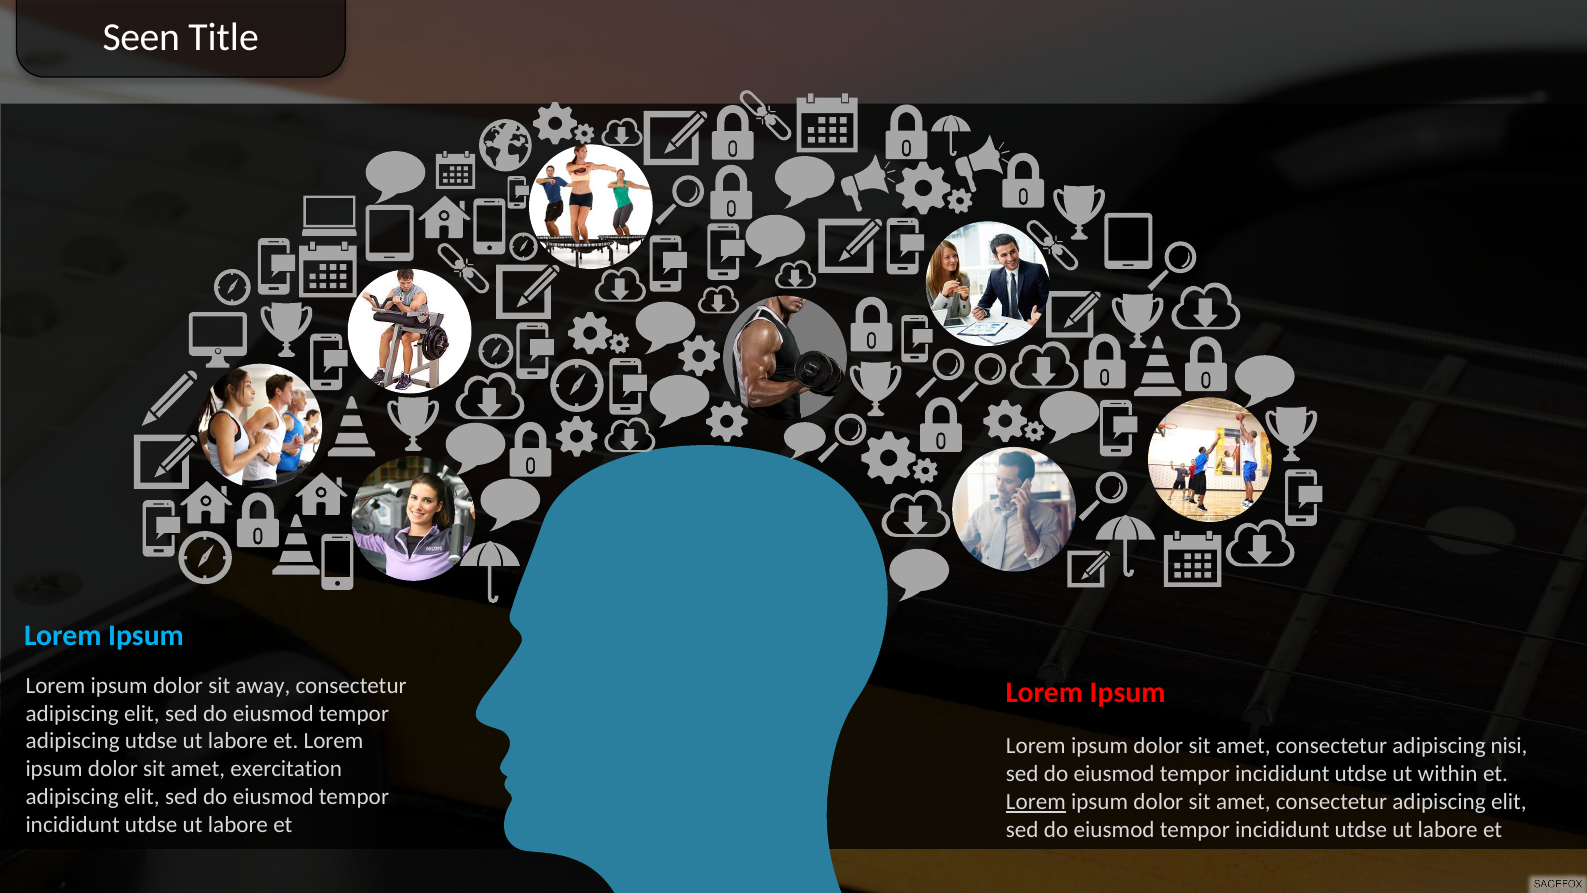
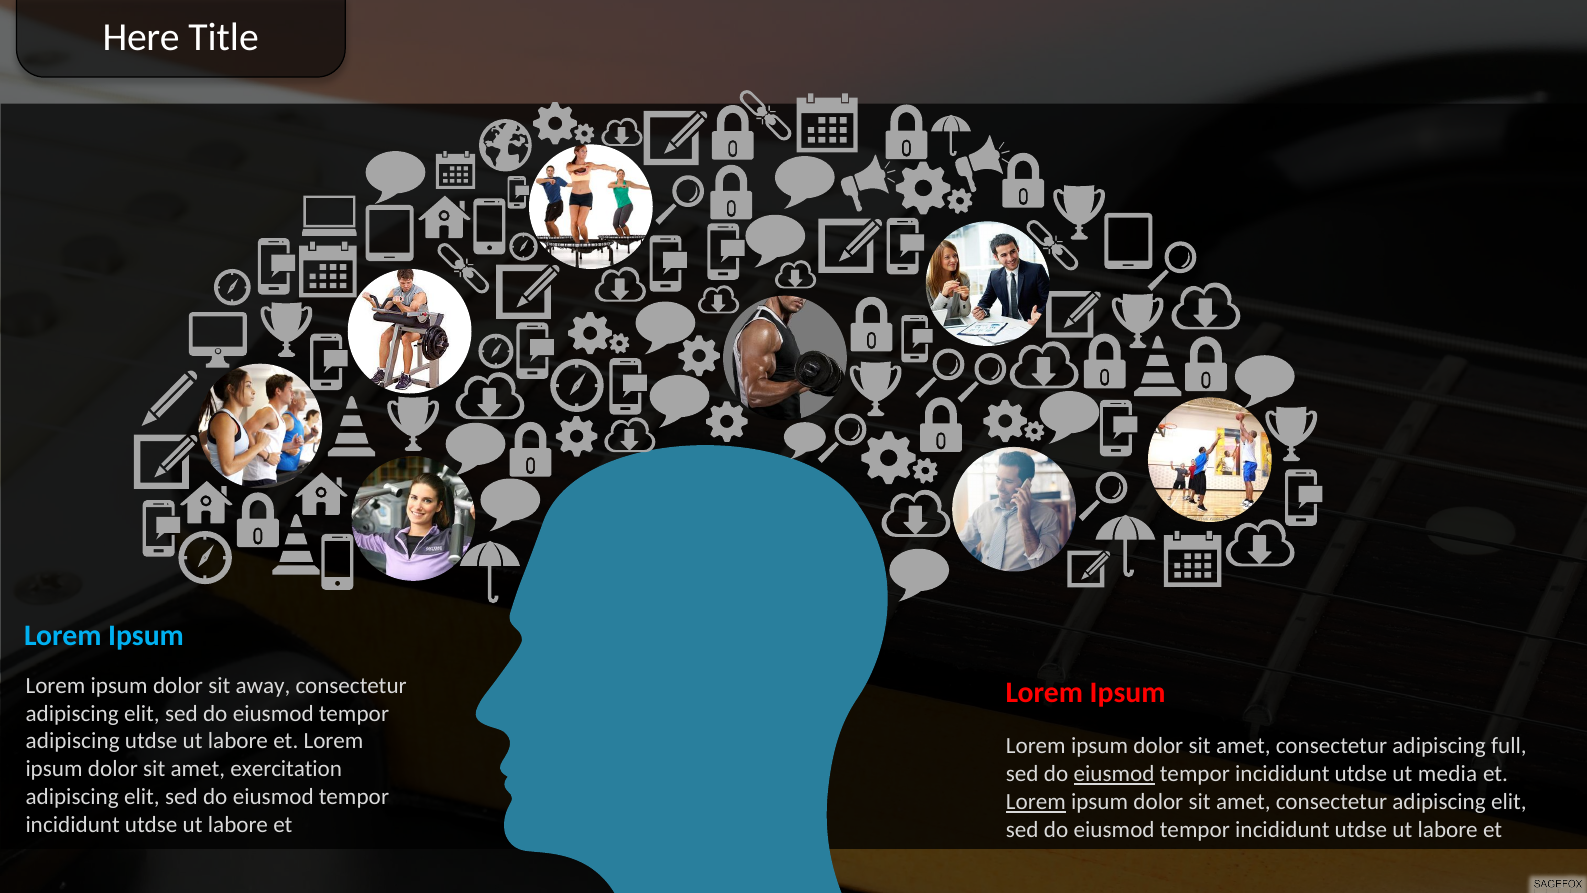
Seen: Seen -> Here (141, 37)
nisi: nisi -> full (1509, 746)
eiusmod underline: none -> present (1114, 774)
within: within -> media (1448, 774)
